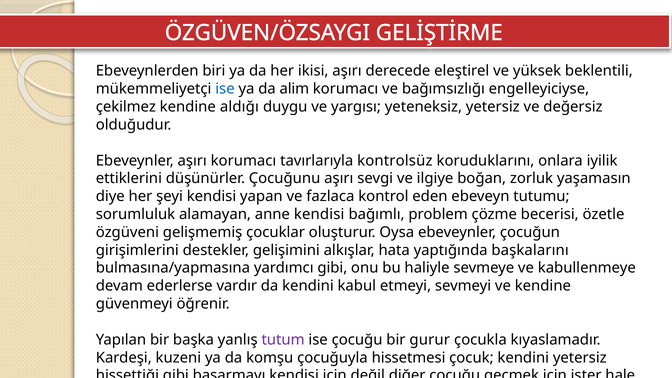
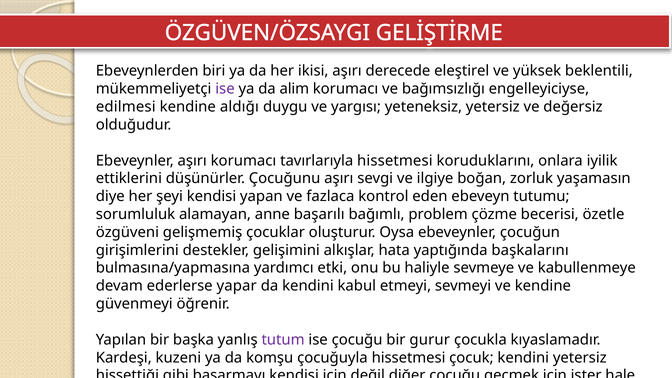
ise colour: blue -> purple (225, 89)
çekilmez: çekilmez -> edilmesi (126, 107)
tavırlarıyla kontrolsüz: kontrolsüz -> hissetmesi (395, 161)
anne kendisi: kendisi -> başarılı (319, 214)
yardımcı gibi: gibi -> etki (332, 268)
vardır: vardır -> yapar (237, 286)
